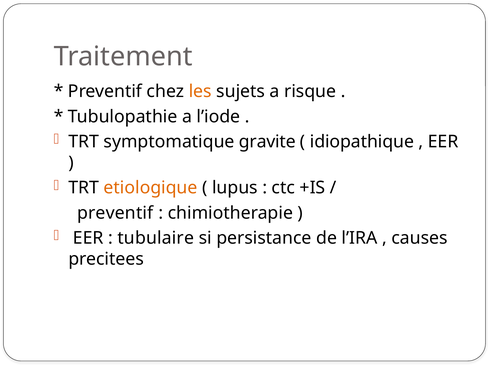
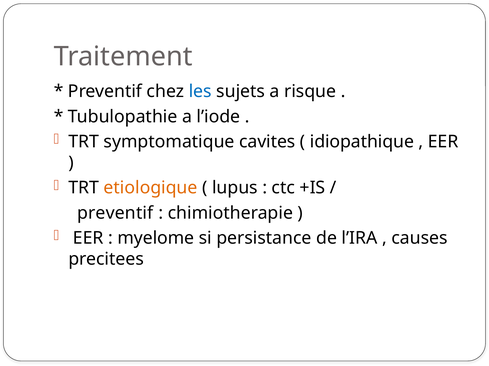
les colour: orange -> blue (200, 92)
gravite: gravite -> cavites (267, 142)
tubulaire: tubulaire -> myelome (156, 238)
